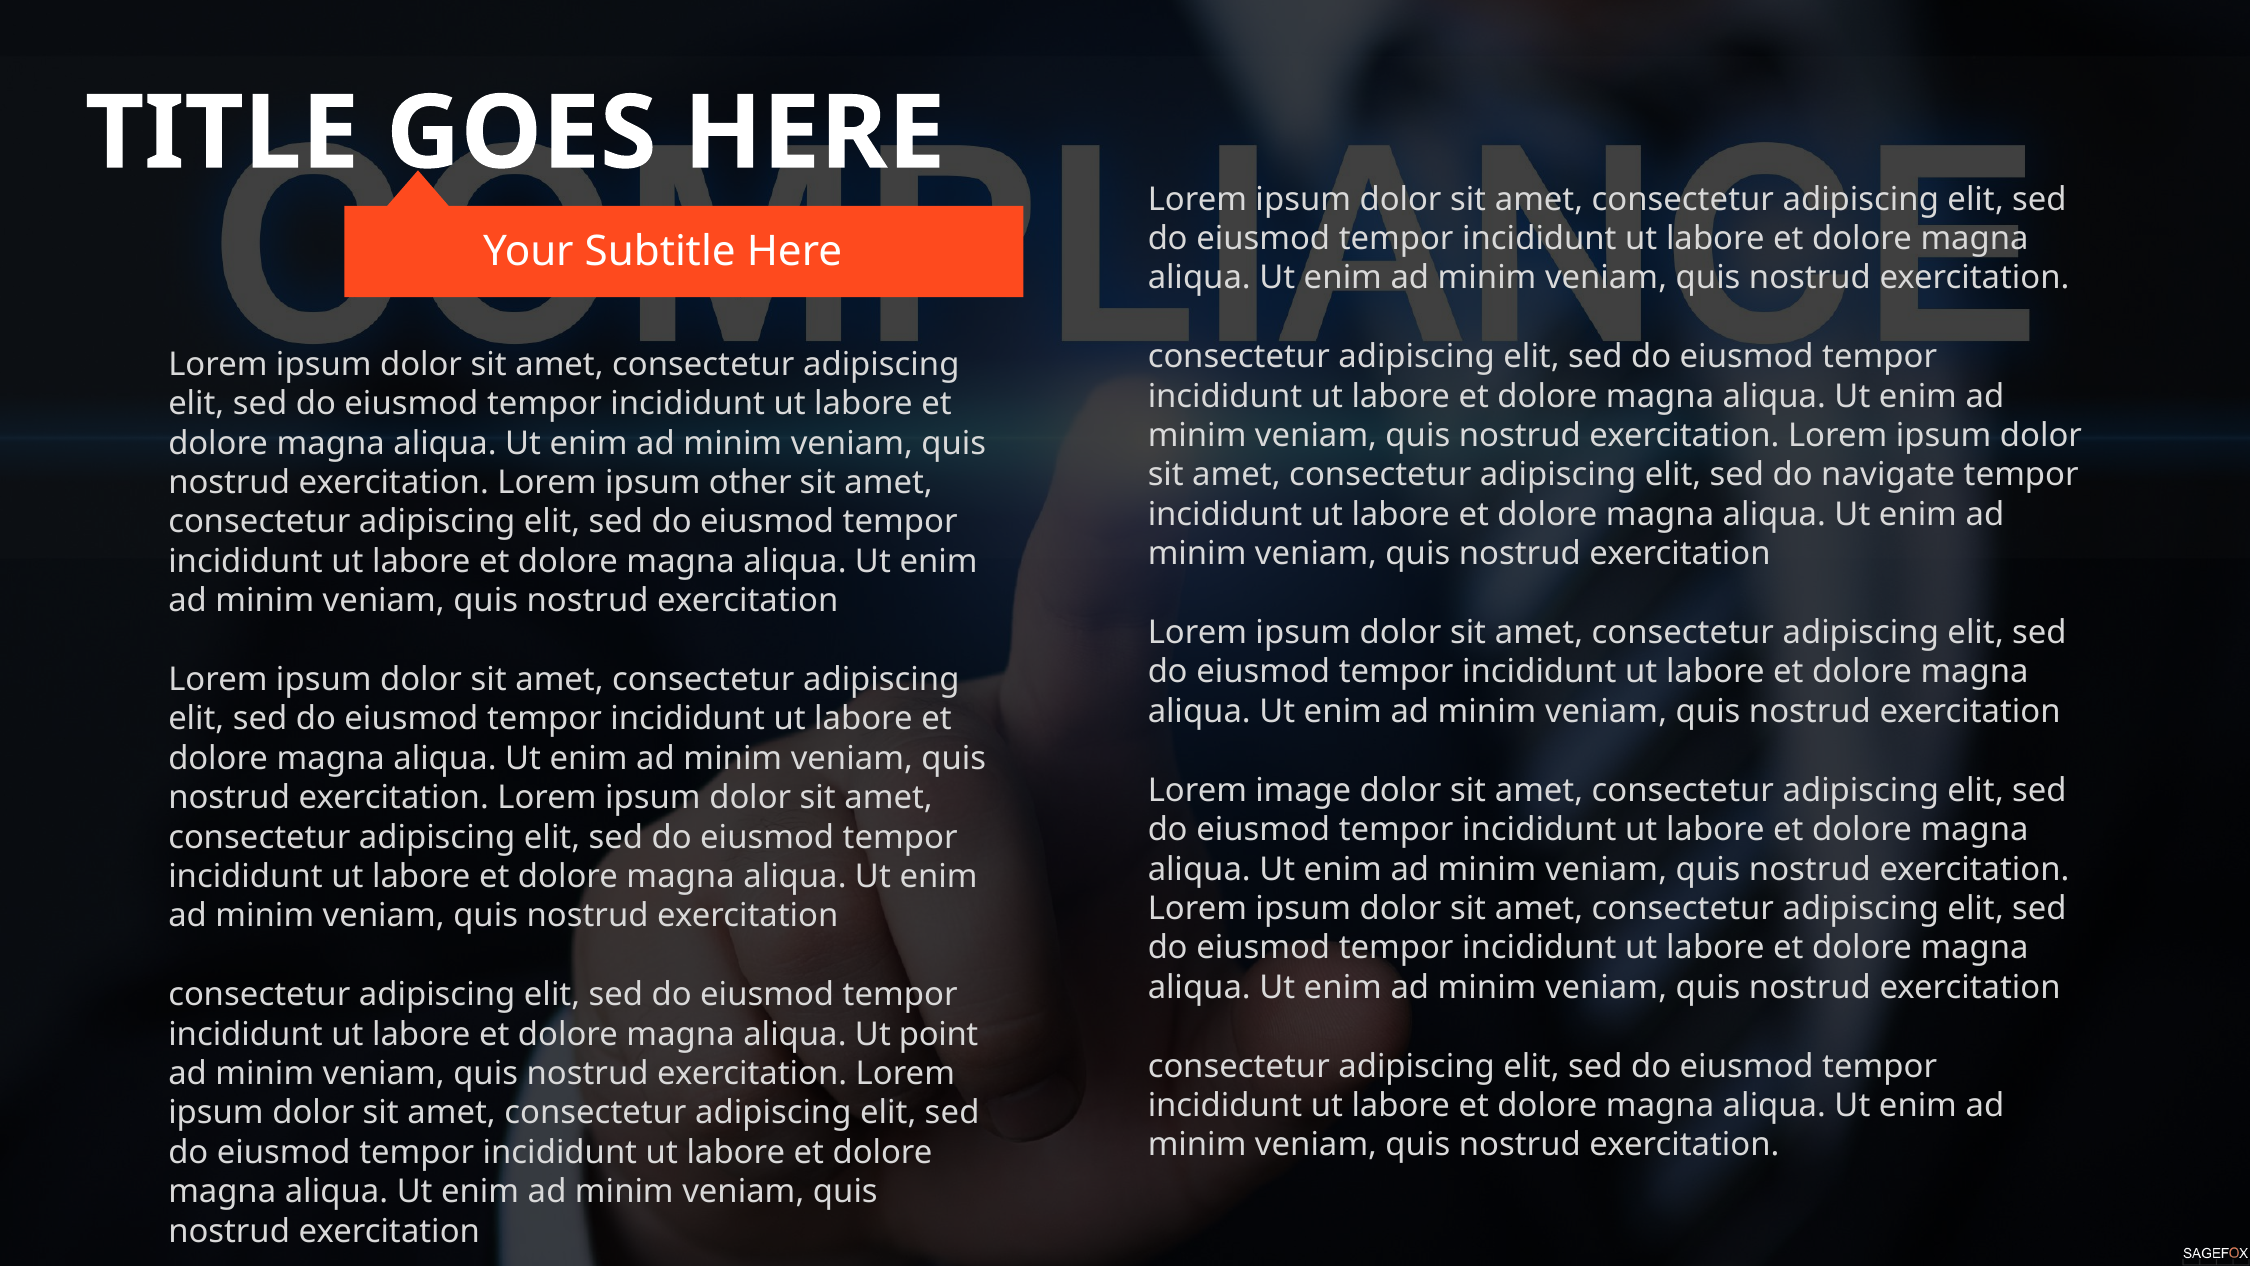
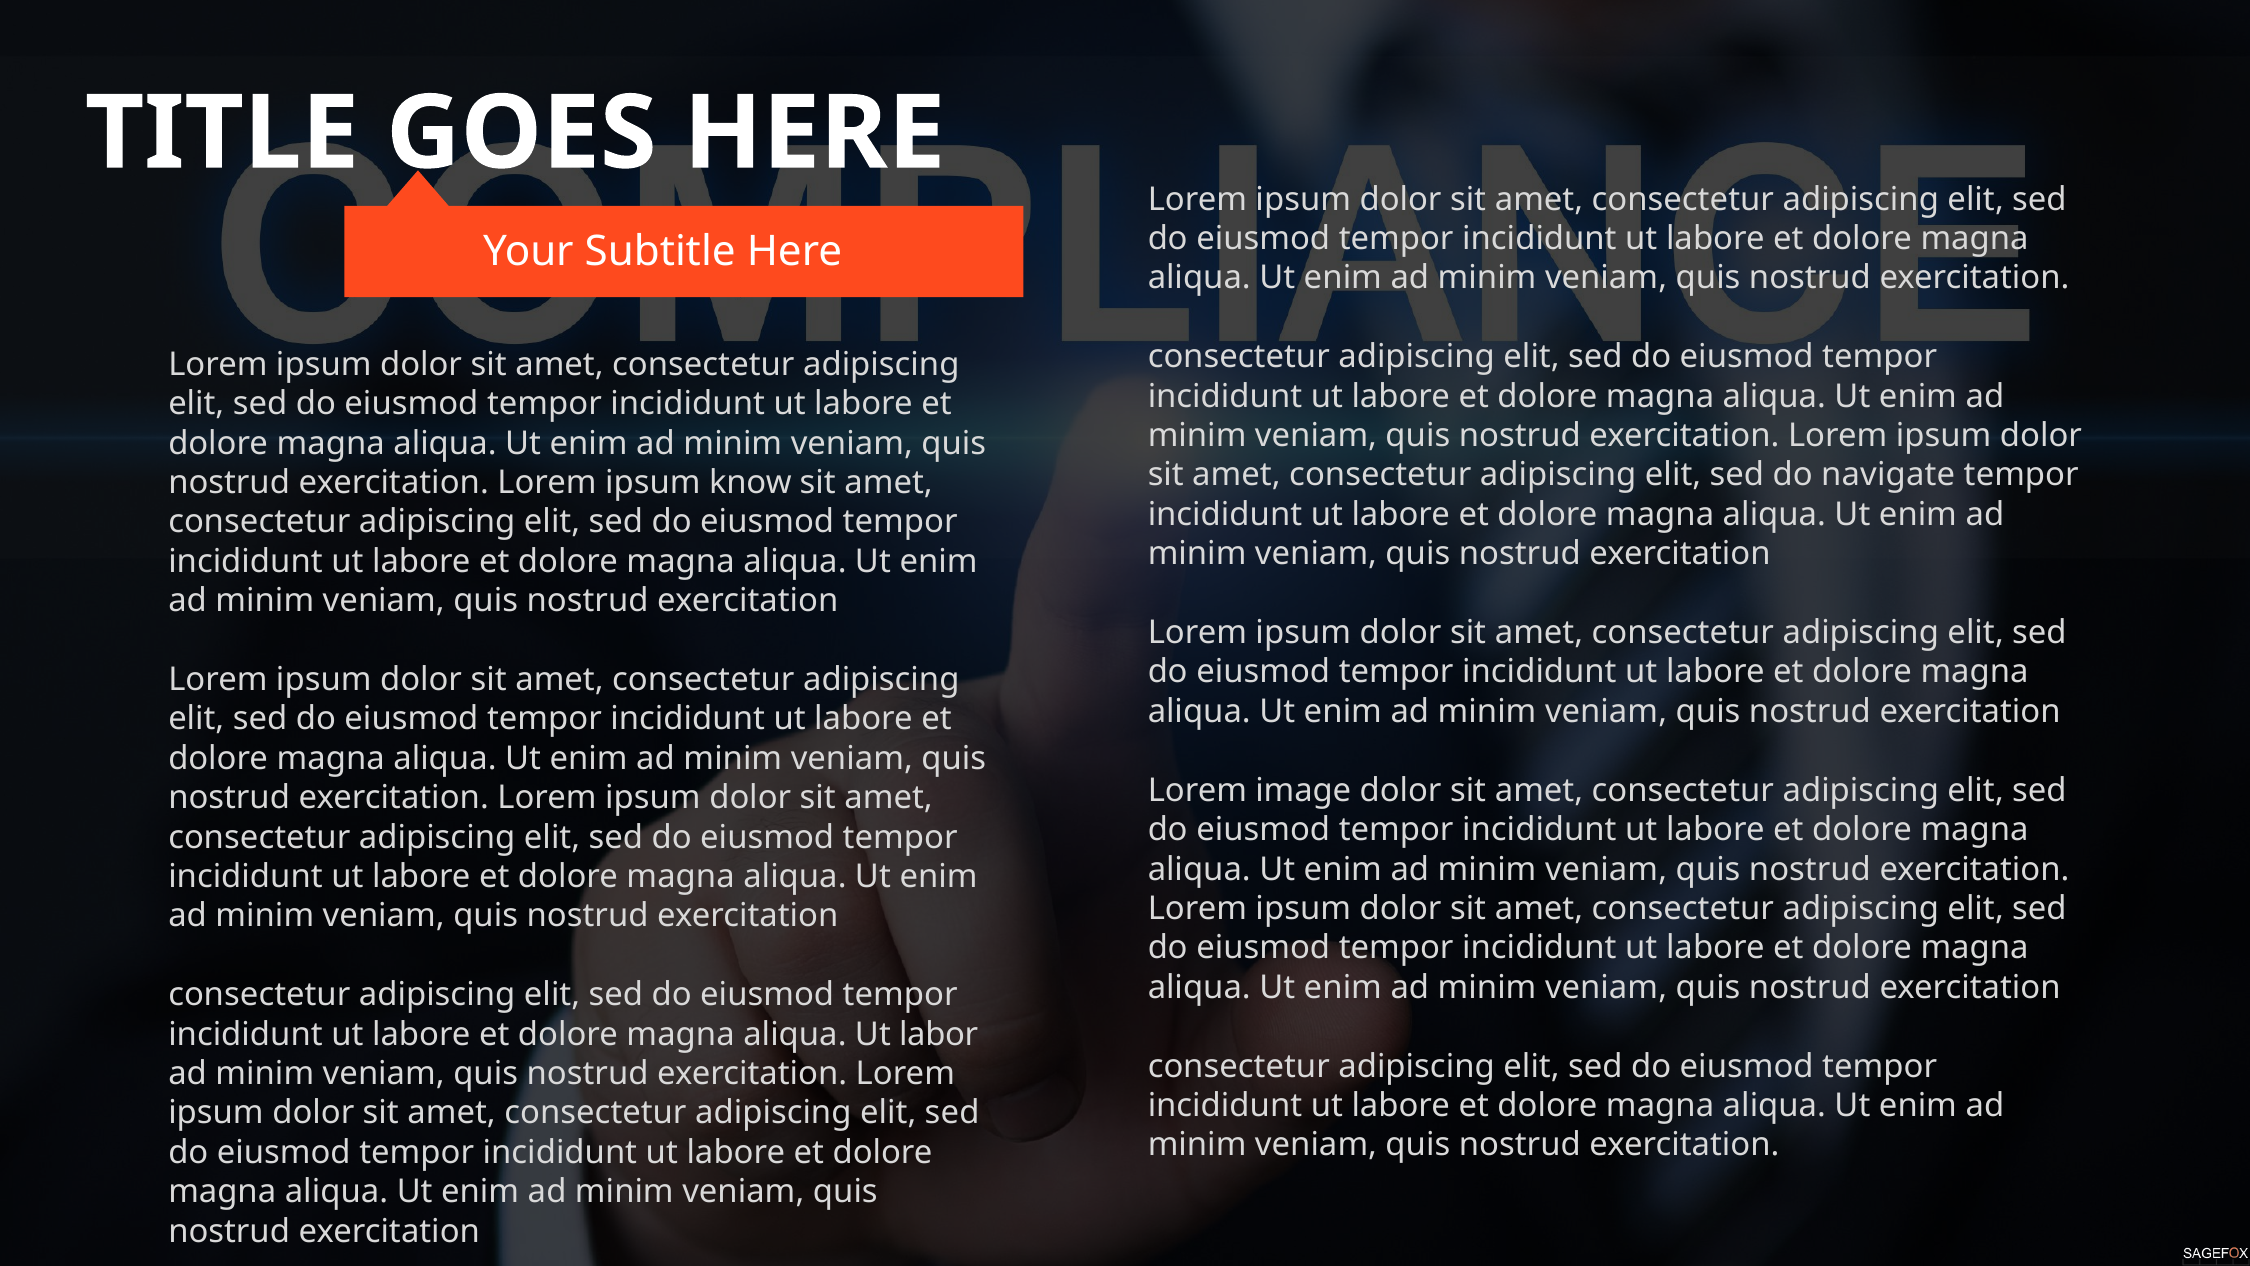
other: other -> know (750, 482)
point: point -> labor (939, 1034)
